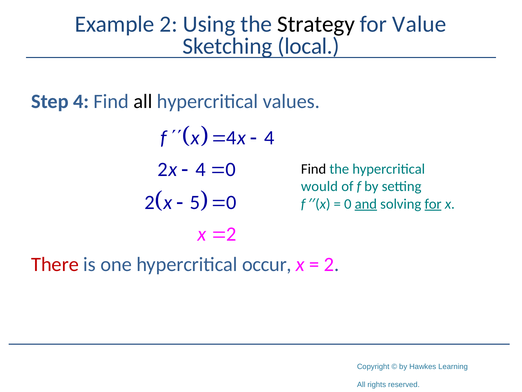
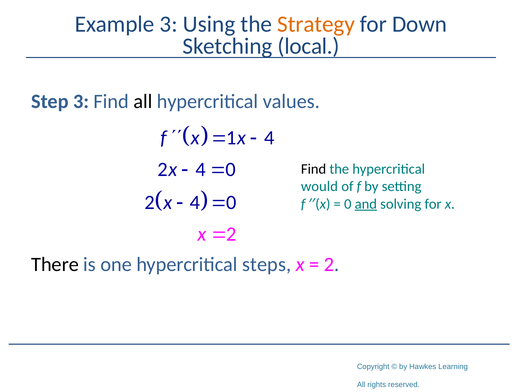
Example 2: 2 -> 3 (169, 24)
Strategy colour: black -> orange (316, 24)
Value: Value -> Down (420, 24)
Step 4: 4 -> 3 (81, 101)
4: 4 -> 1 (231, 138)
5: 5 -> 4 (195, 202)
for underline: present -> none (433, 204)
There colour: red -> black (55, 264)
occur: occur -> steps (267, 264)
